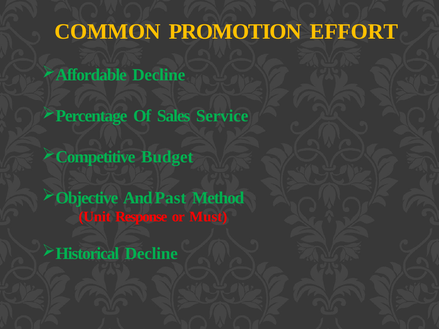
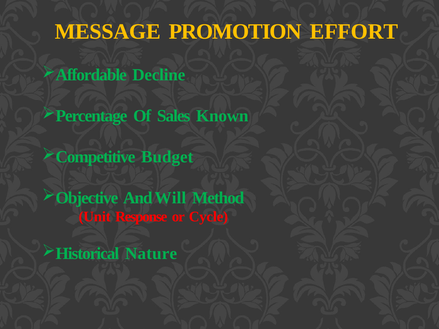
COMMON: COMMON -> MESSAGE (108, 32)
Service: Service -> Known (222, 116)
Past: Past -> Will (170, 198)
Must: Must -> Cycle (208, 217)
Decline: Decline -> Nature (151, 254)
